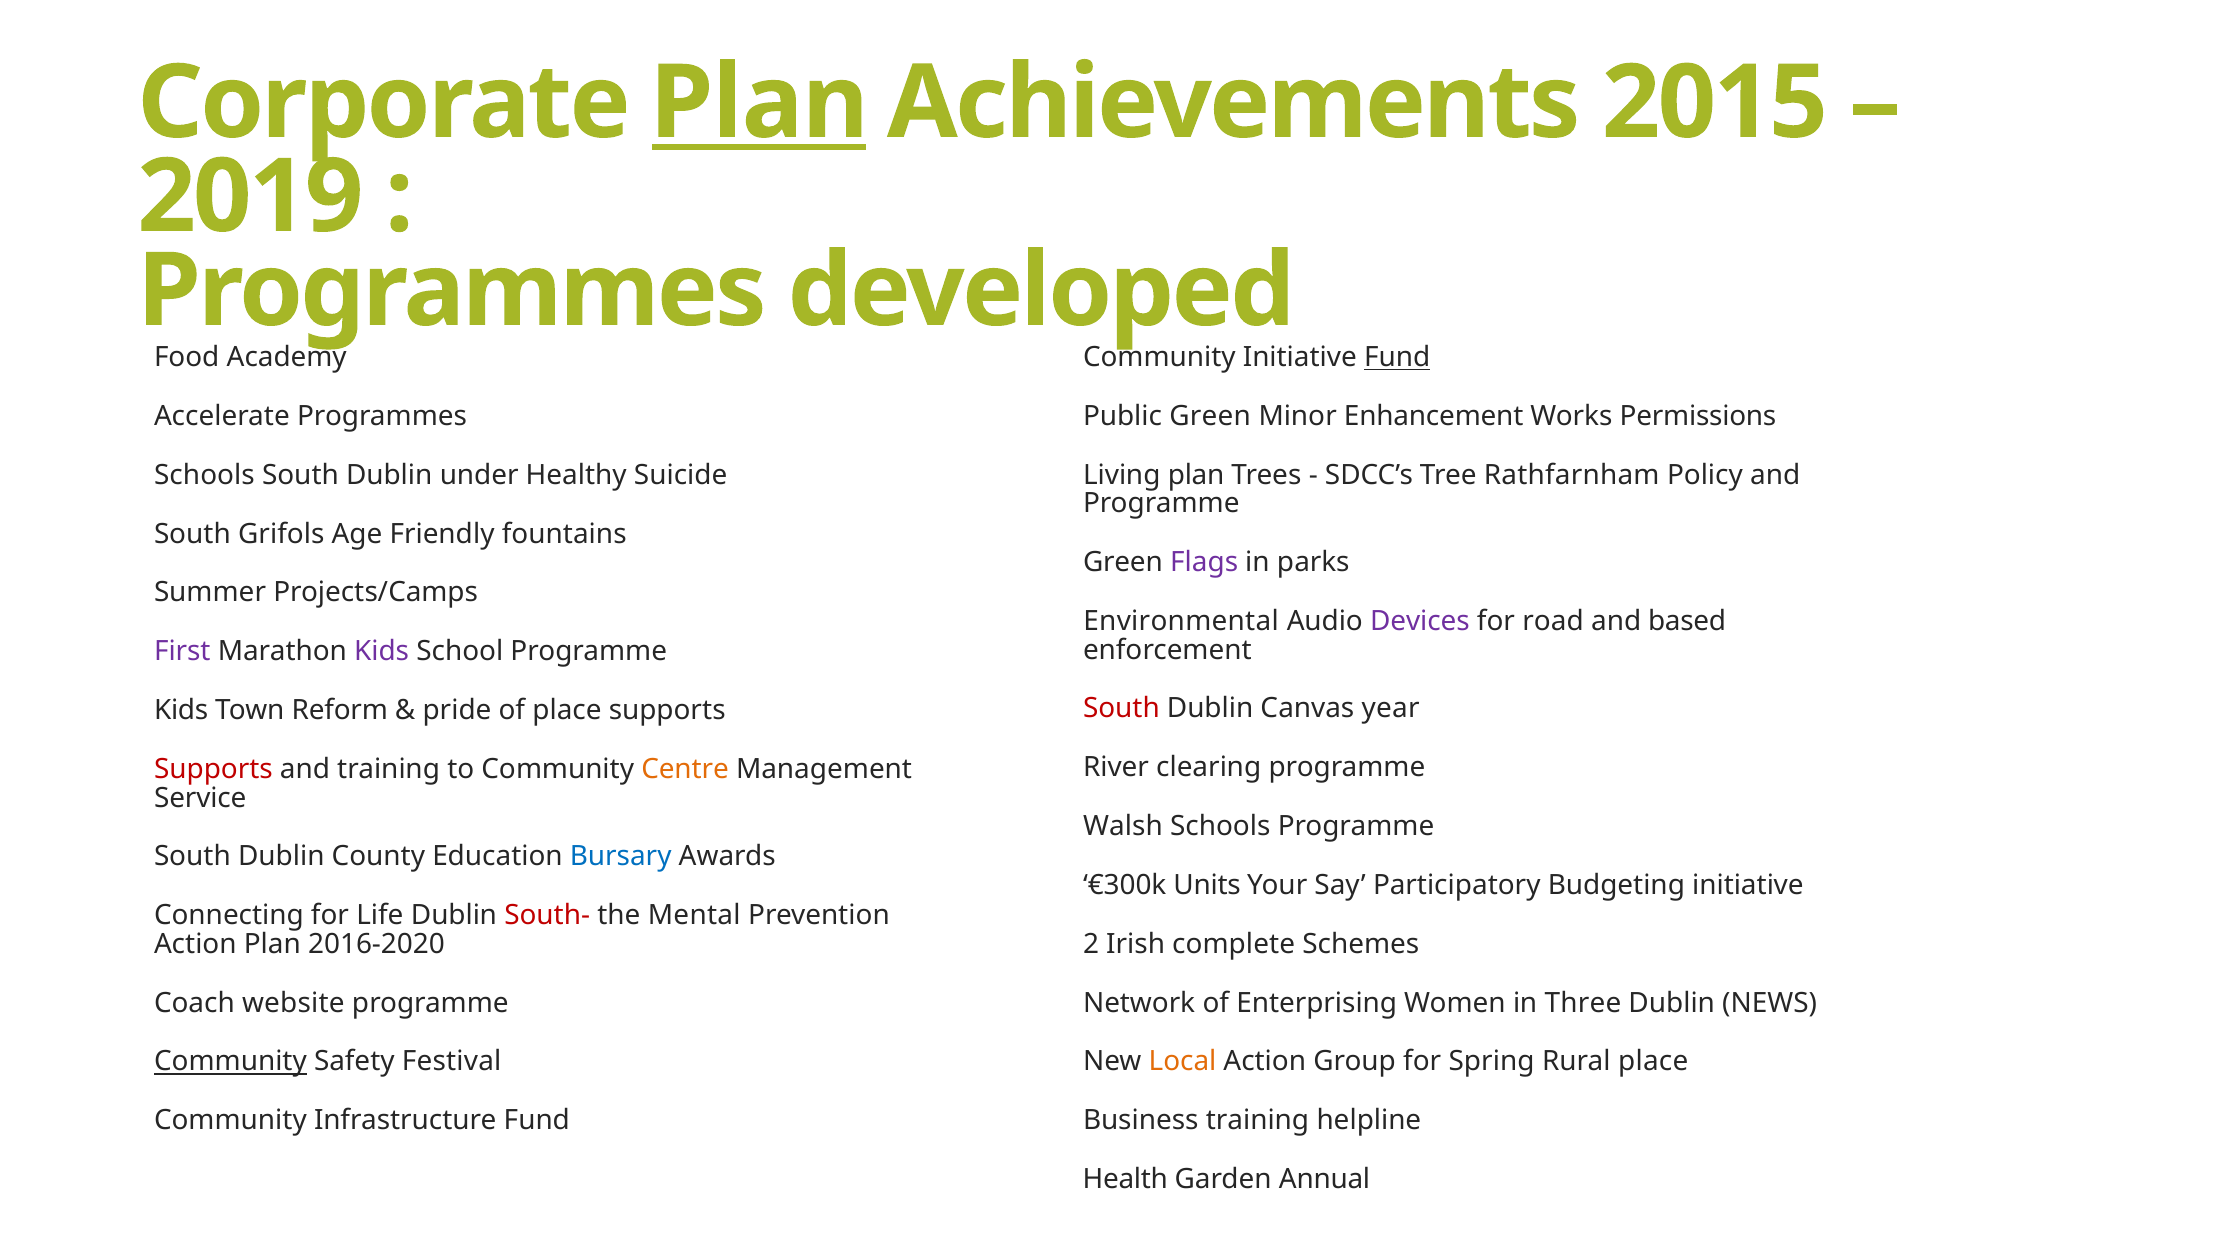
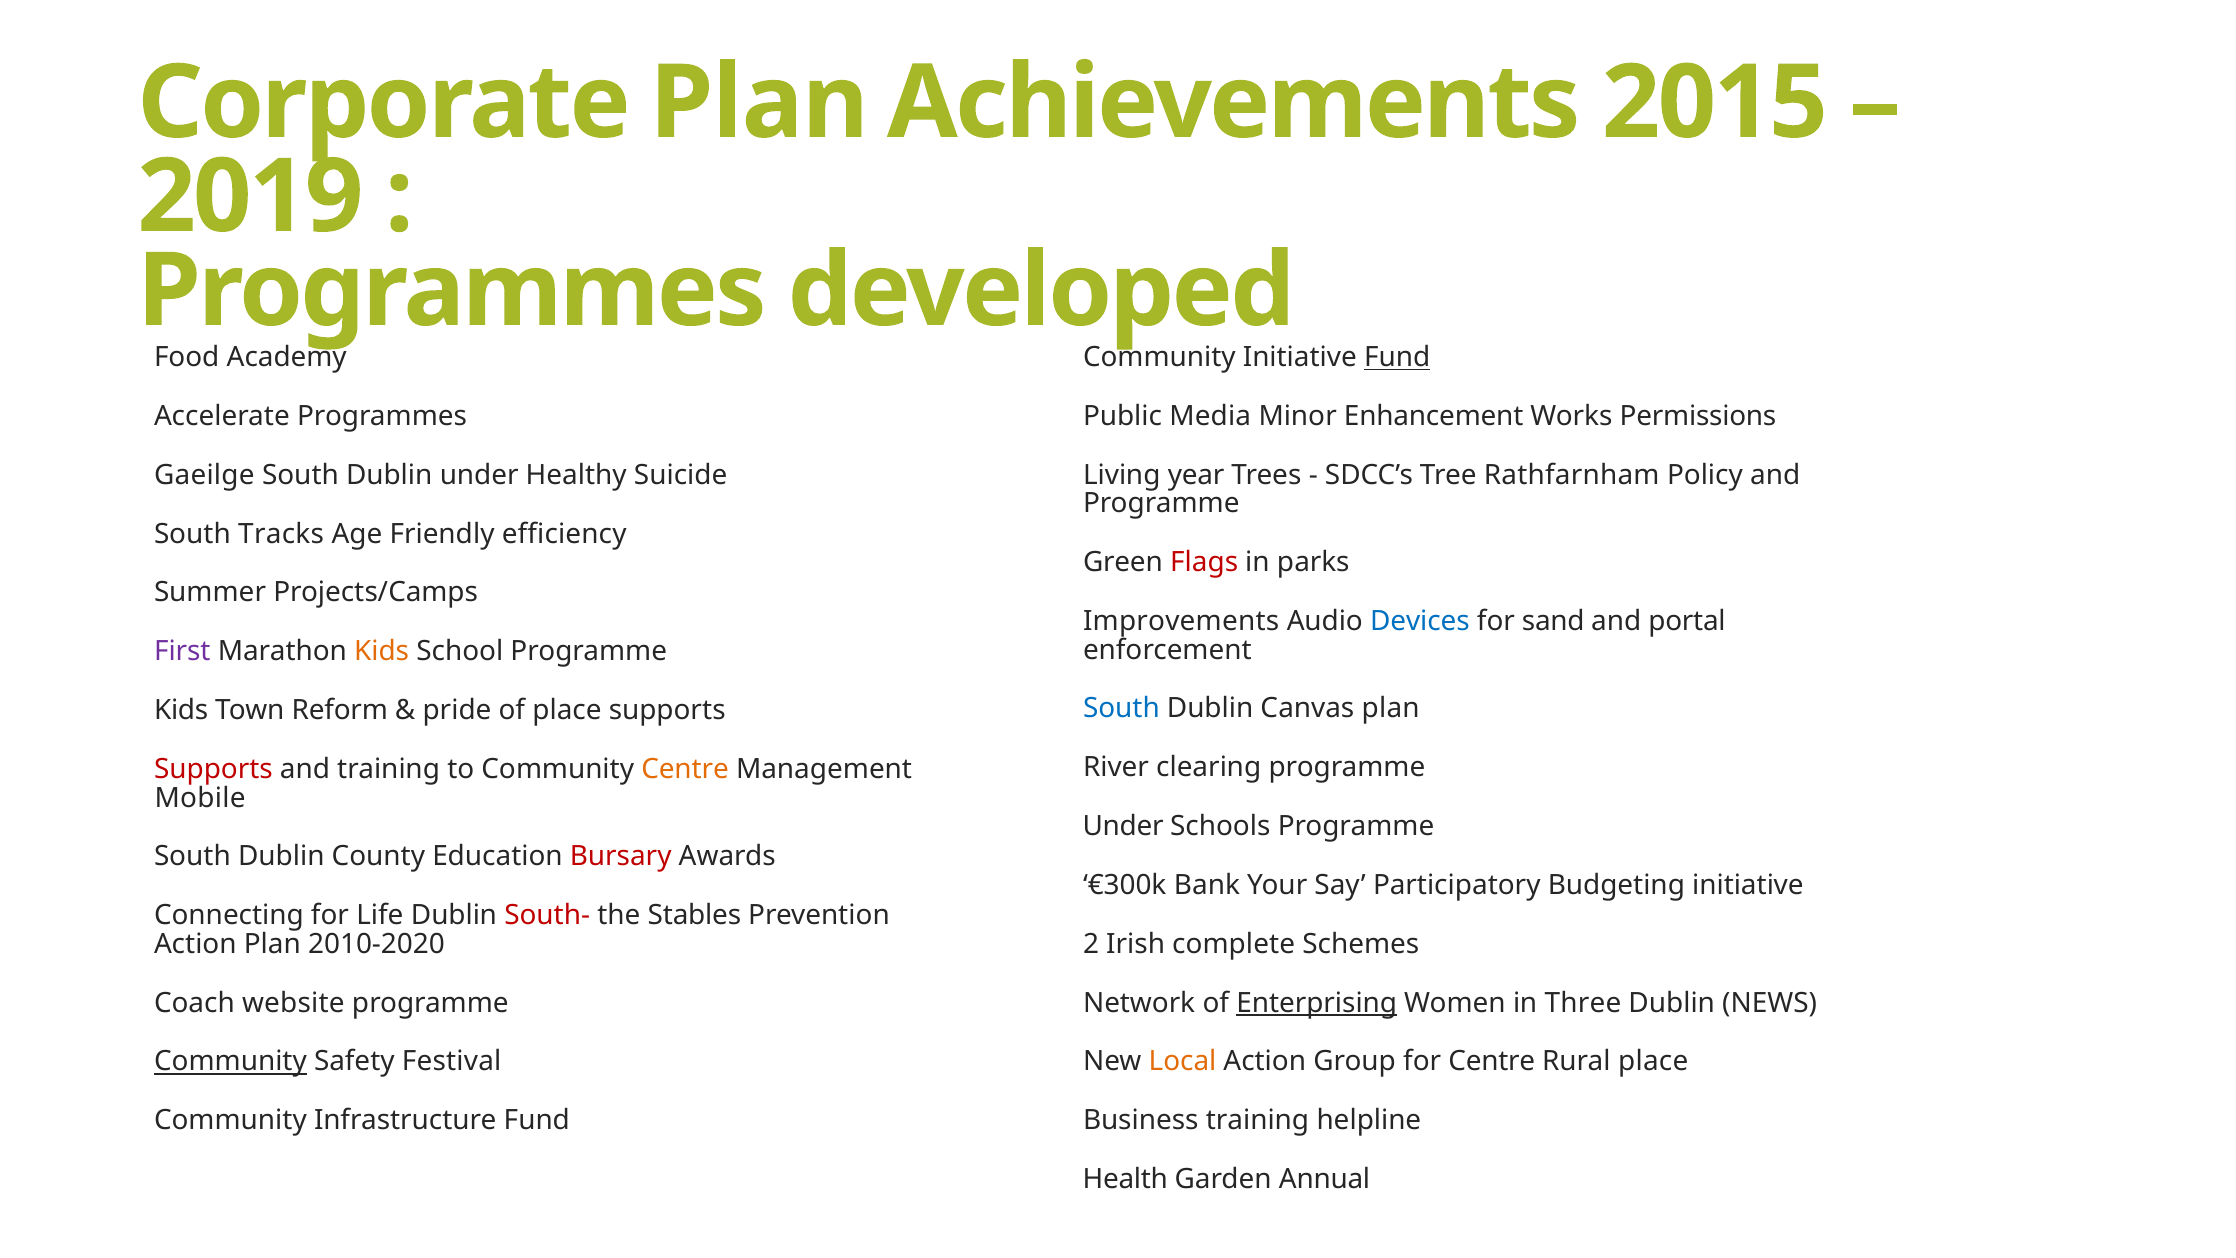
Plan underline: present -> none (759, 103)
Public Green: Green -> Media (1210, 416)
Schools: Schools -> Gaeilge (204, 475)
Living plan: plan -> year (1196, 475)
Grifols: Grifols -> Tracks (281, 534)
fountains: fountains -> efficiency (564, 534)
Flags colour: purple -> red (1204, 562)
Environmental: Environmental -> Improvements (1181, 621)
Devices colour: purple -> blue (1420, 621)
road: road -> sand (1553, 621)
based: based -> portal (1687, 621)
Kids colour: purple -> orange (382, 651)
South colour: red -> blue (1121, 709)
Canvas year: year -> plan (1391, 709)
Service: Service -> Mobile (200, 798)
Walsh: Walsh -> Under (1123, 826)
Bursary colour: blue -> red (621, 856)
Units: Units -> Bank (1207, 885)
Mental: Mental -> Stables (694, 915)
2016-2020: 2016-2020 -> 2010-2020 (376, 944)
Enterprising underline: none -> present (1317, 1003)
for Spring: Spring -> Centre (1492, 1061)
